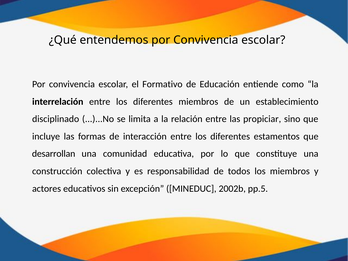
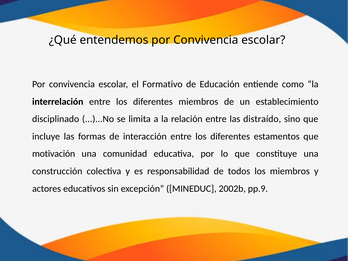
propiciar: propiciar -> distraído (262, 119)
desarrollan: desarrollan -> motivación (54, 154)
pp.5: pp.5 -> pp.9 (258, 189)
